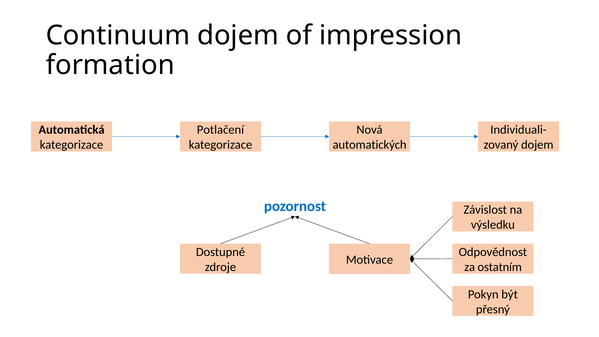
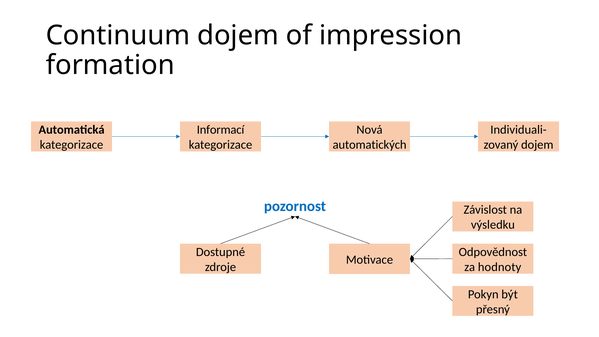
Potlačení: Potlačení -> Informací (221, 130)
ostatním: ostatním -> hodnoty (500, 267)
